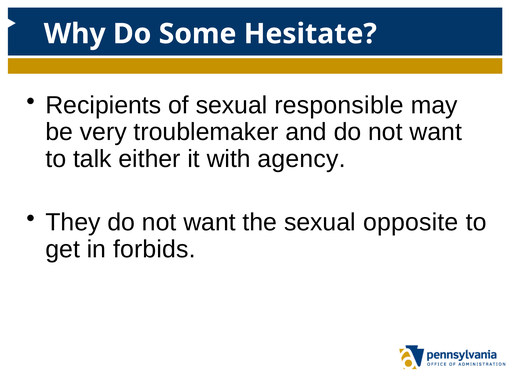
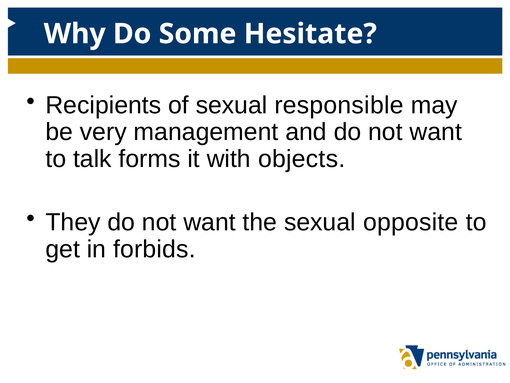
troublemaker: troublemaker -> management (206, 132)
either: either -> forms (149, 159)
agency: agency -> objects (302, 159)
